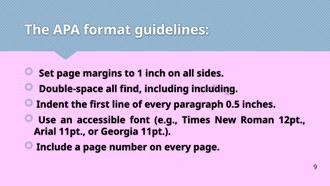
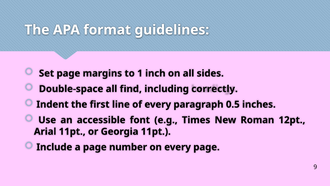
including including: including -> correctly (215, 89)
